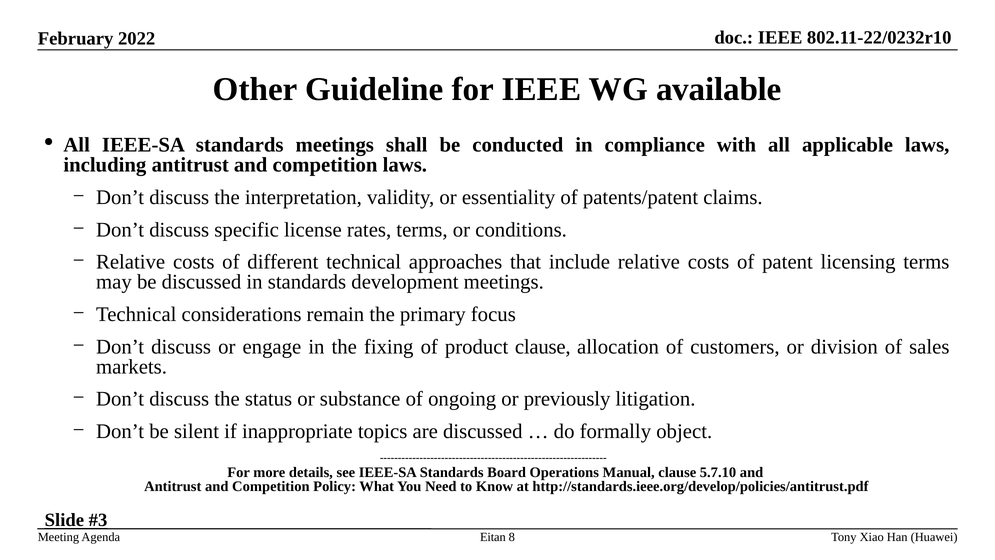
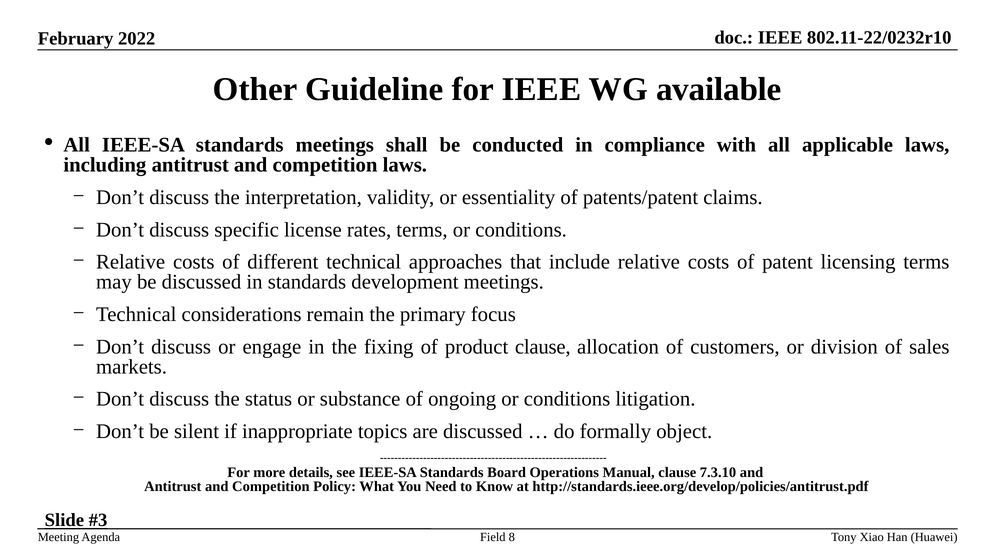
ongoing or previously: previously -> conditions (567, 399)
5.7.10: 5.7.10 -> 7.3.10 (718, 472)
Eitan: Eitan -> Field (493, 537)
